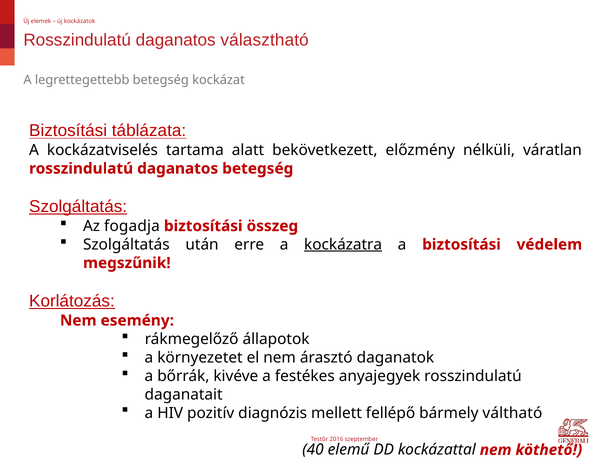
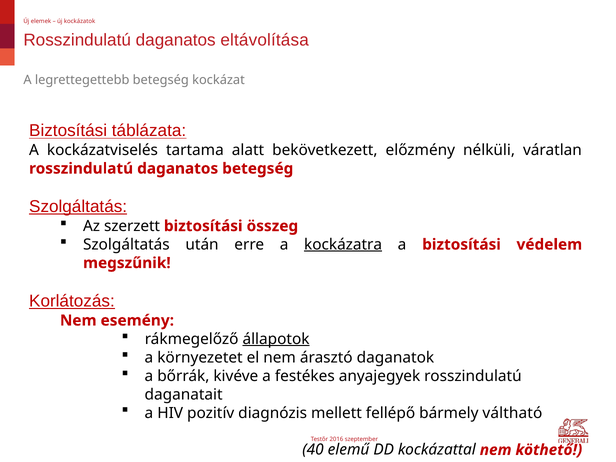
választható: választható -> eltávolítása (265, 40)
fogadja: fogadja -> szerzett (132, 226)
állapotok underline: none -> present (276, 339)
